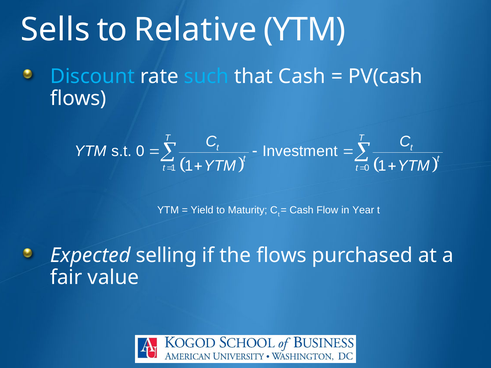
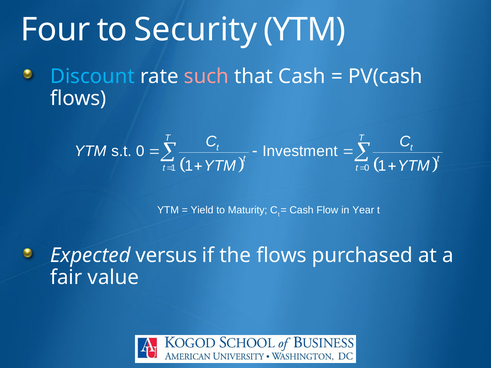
Sells: Sells -> Four (55, 30)
Relative: Relative -> Security (195, 30)
such colour: light blue -> pink (206, 76)
selling: selling -> versus (166, 256)
